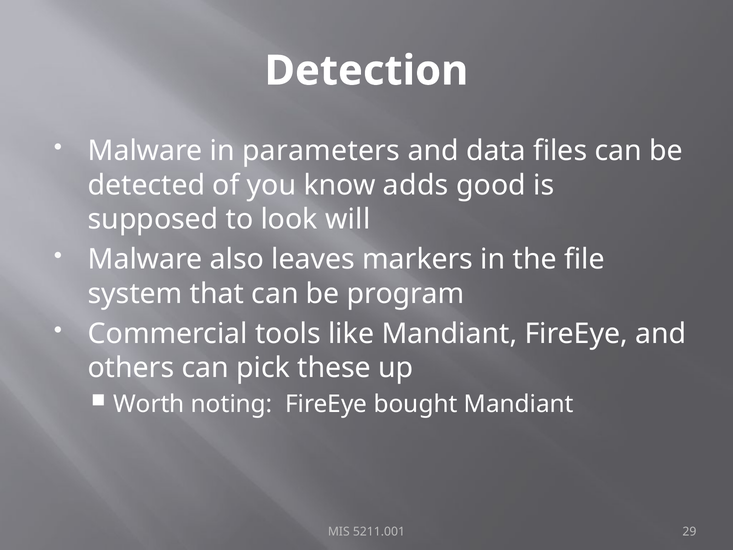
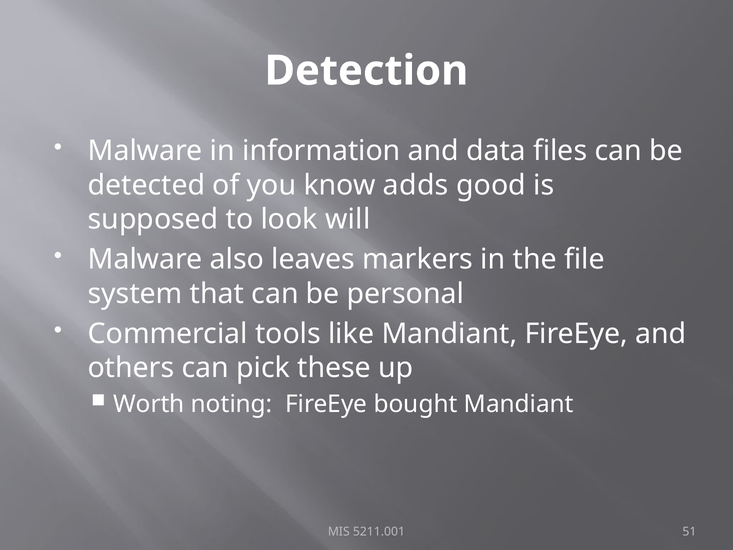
parameters: parameters -> information (321, 151)
program: program -> personal (406, 294)
29: 29 -> 51 (689, 532)
